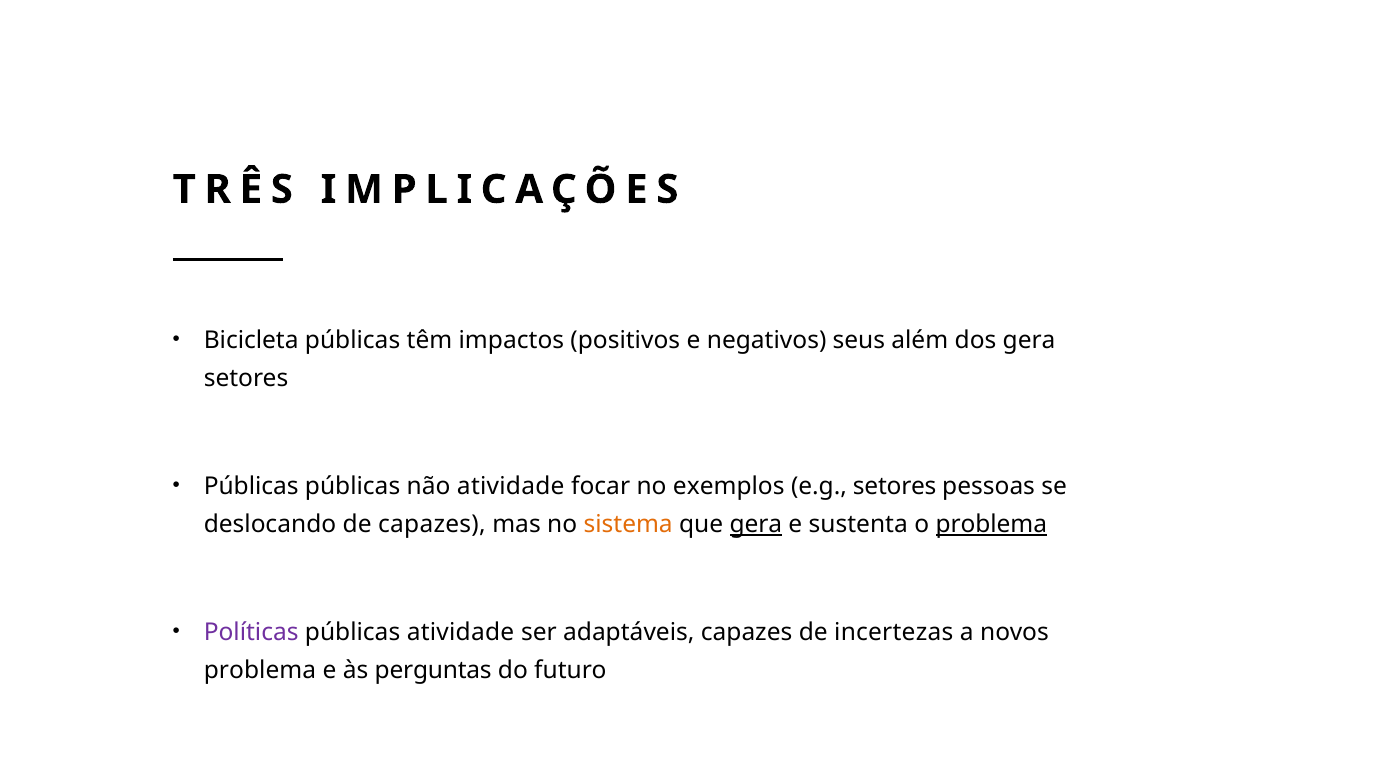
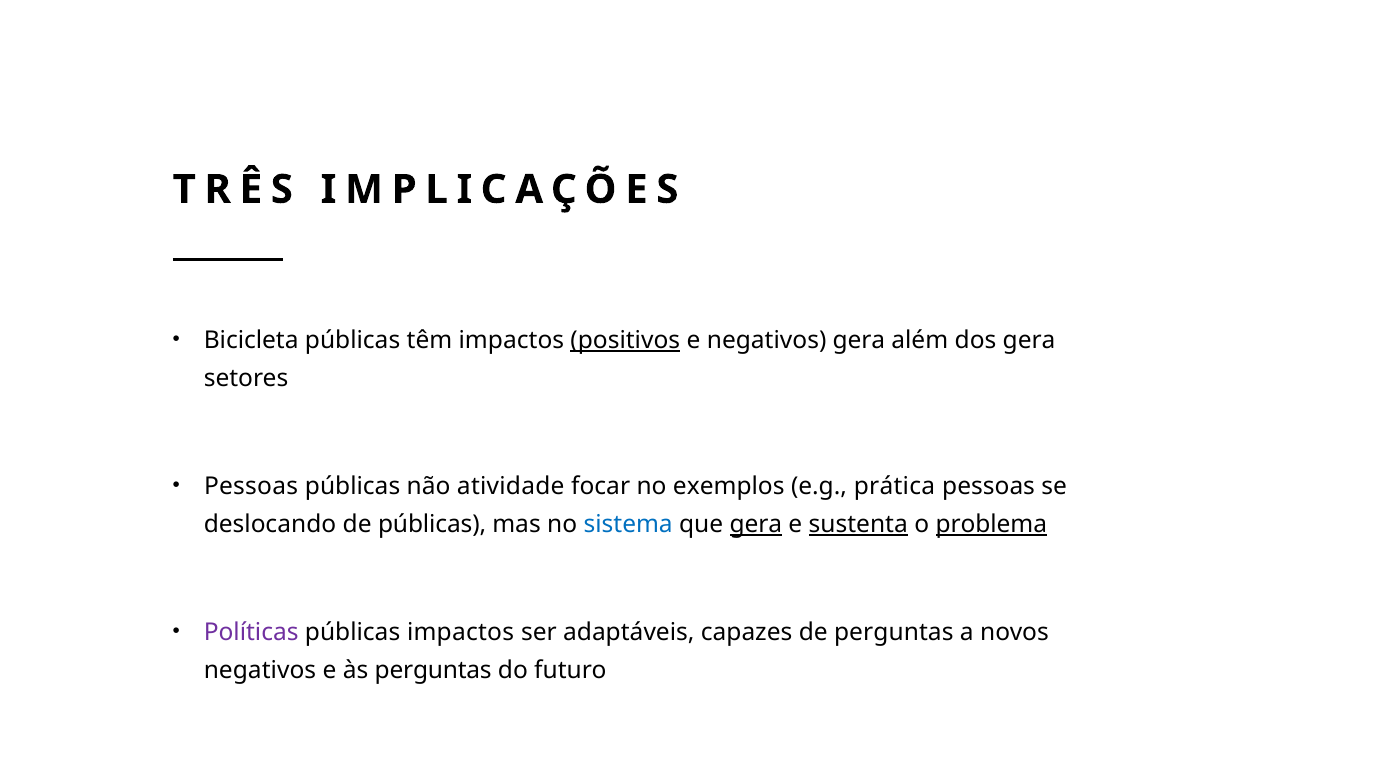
positivos underline: none -> present (625, 340)
negativos seus: seus -> gera (859, 340)
Públicas: Públicas -> Pessoas (251, 486)
e.g setores: setores -> prática (894, 486)
de capazes: capazes -> públicas (432, 524)
sistema colour: orange -> blue (628, 524)
sustenta underline: none -> present (858, 524)
públicas atividade: atividade -> impactos (461, 632)
de incertezas: incertezas -> perguntas (894, 632)
problema: problema -> negativos (260, 670)
